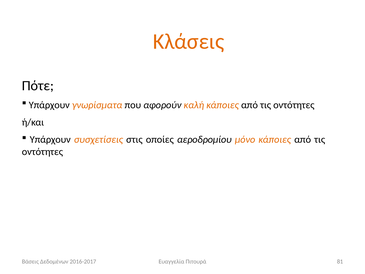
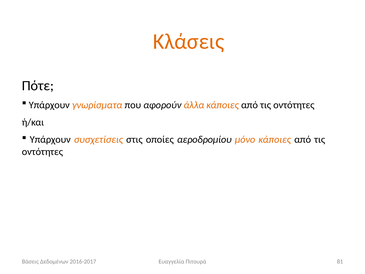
καλή: καλή -> άλλα (194, 105)
